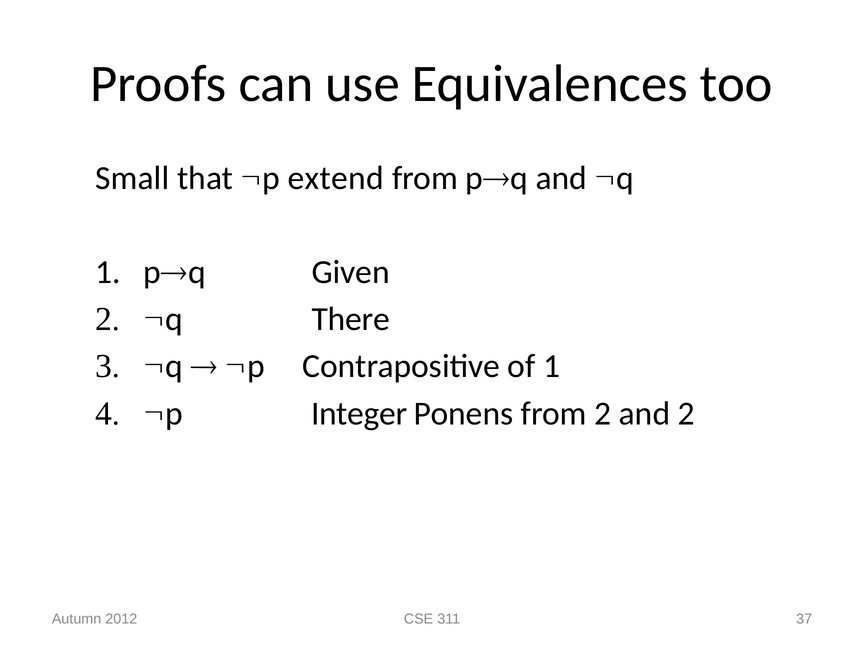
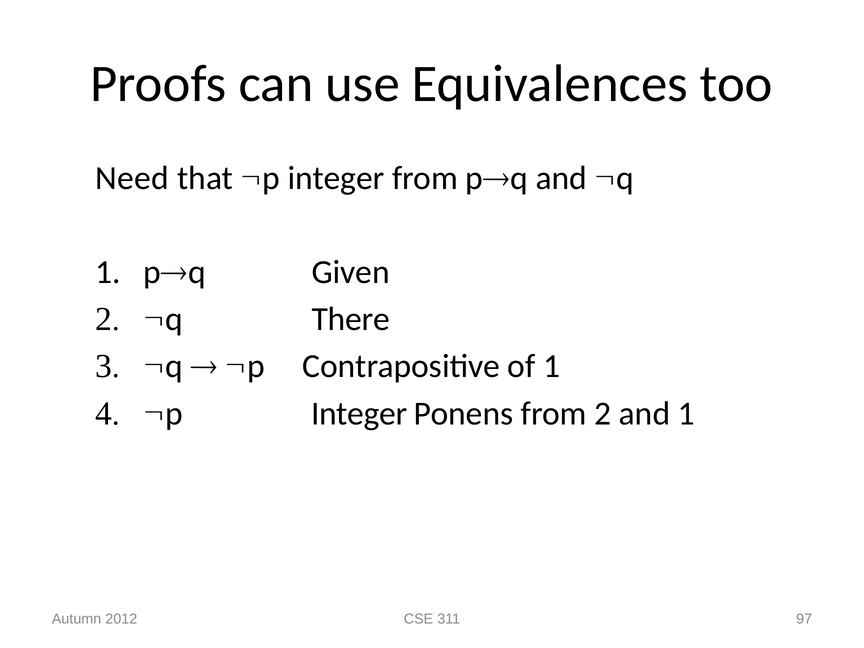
Small: Small -> Need (132, 178)
that p extend: extend -> integer (336, 178)
and 2: 2 -> 1 (686, 413)
37: 37 -> 97 (804, 619)
